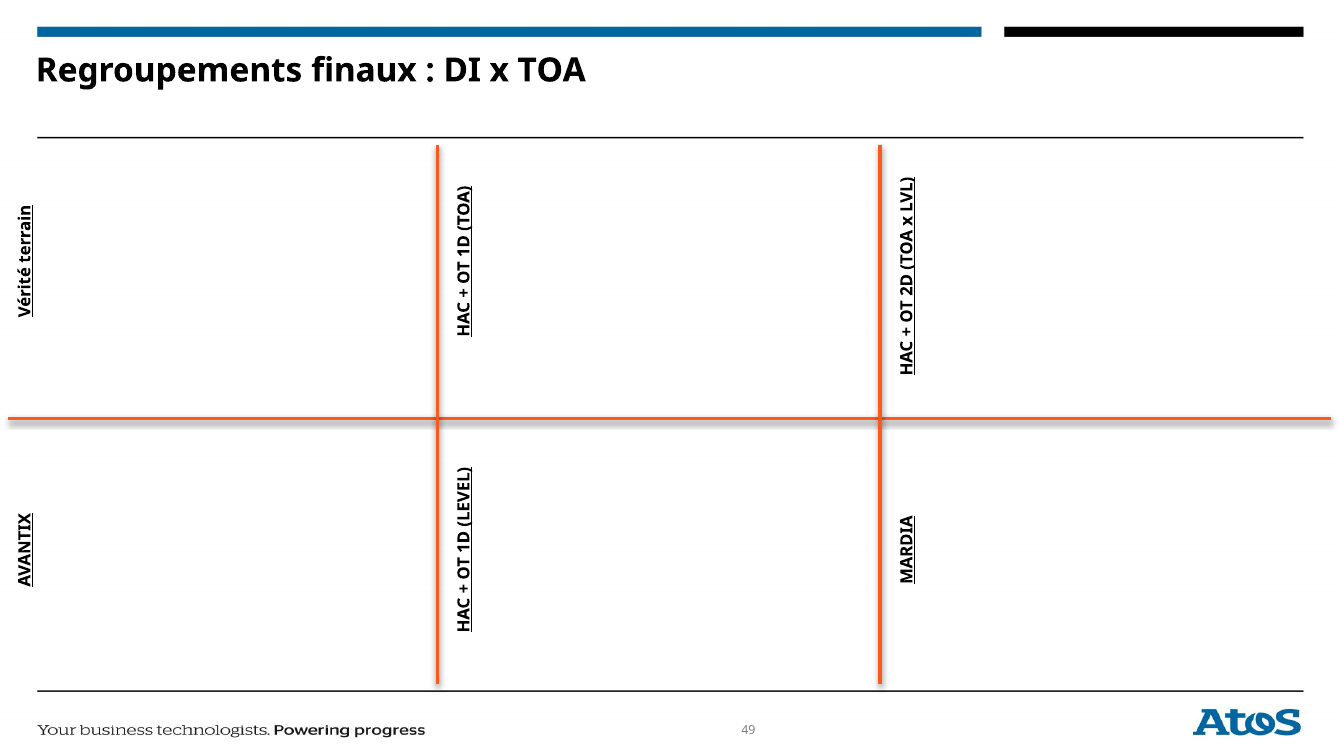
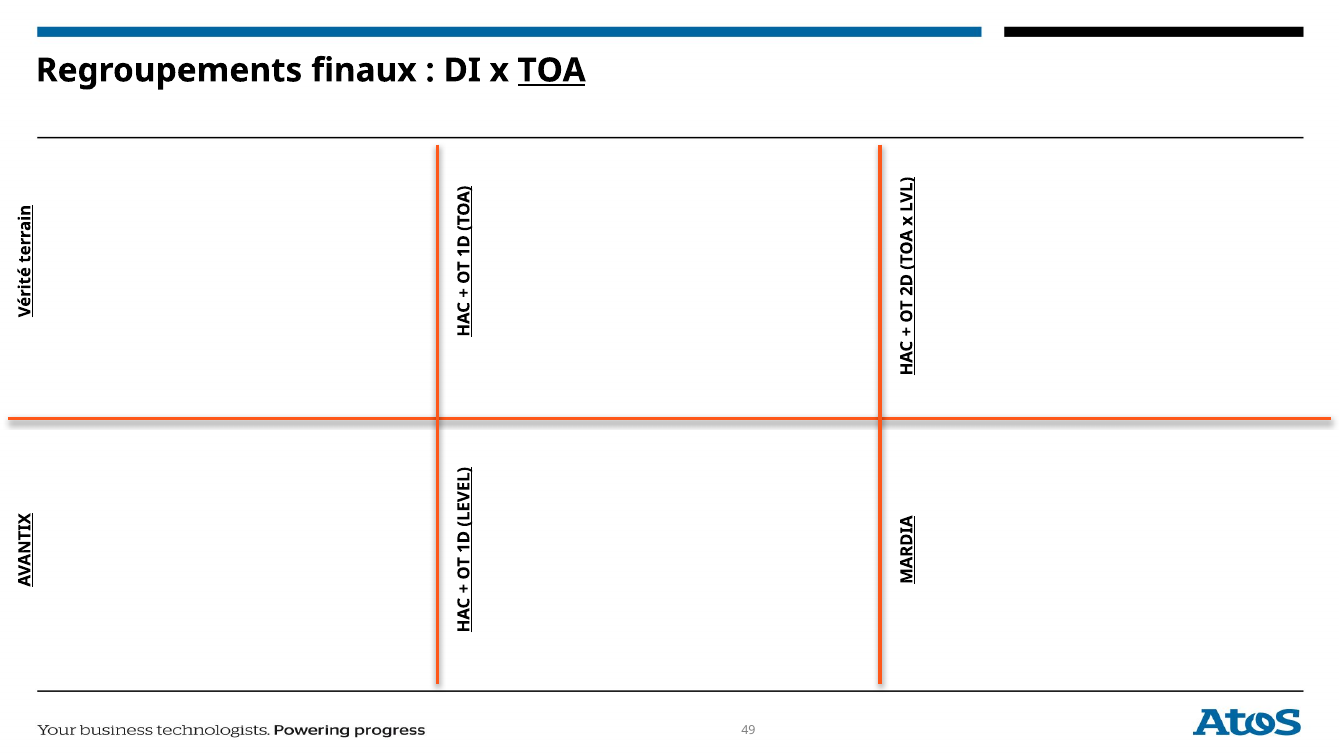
TOA underline: none -> present (552, 70)
